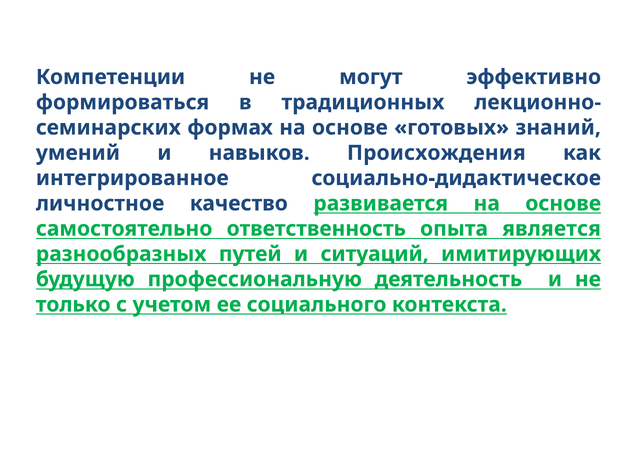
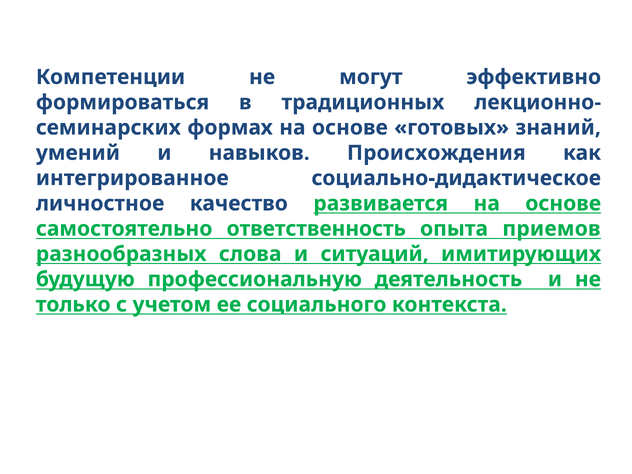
является: является -> приемов (552, 229)
путей: путей -> слова (250, 254)
